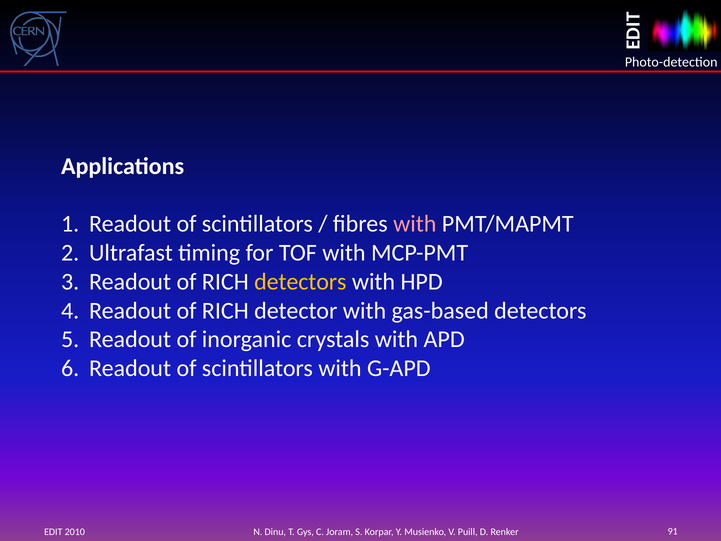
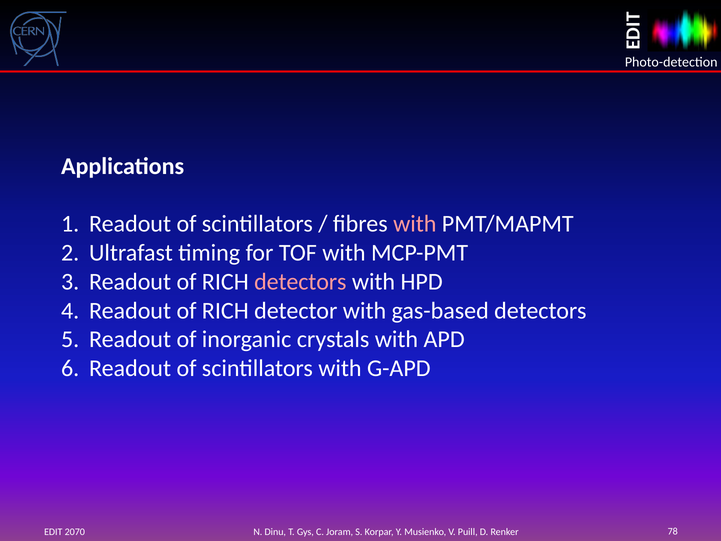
detectors colour: yellow -> pink (300, 282)
2010: 2010 -> 2070 (75, 532)
91: 91 -> 78 (673, 531)
